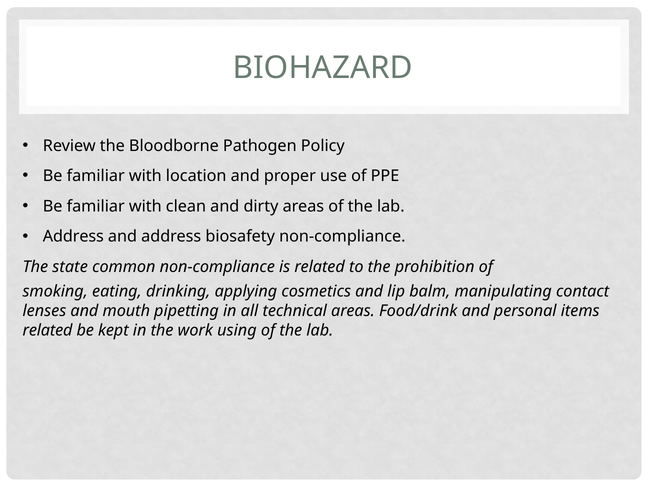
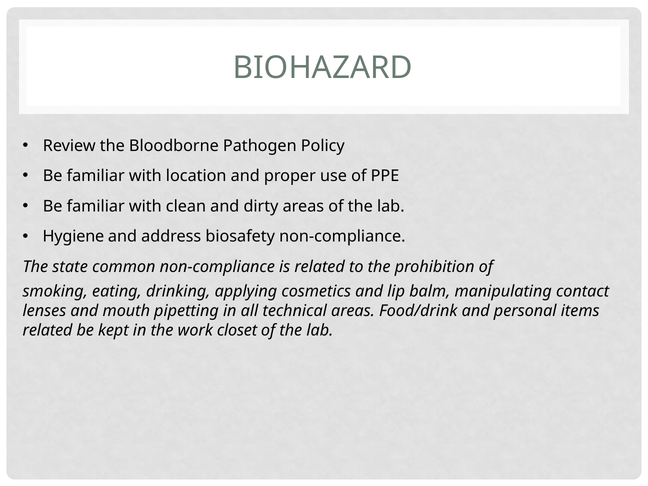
Address: Address -> Hygiene (73, 237)
using: using -> closet (237, 331)
